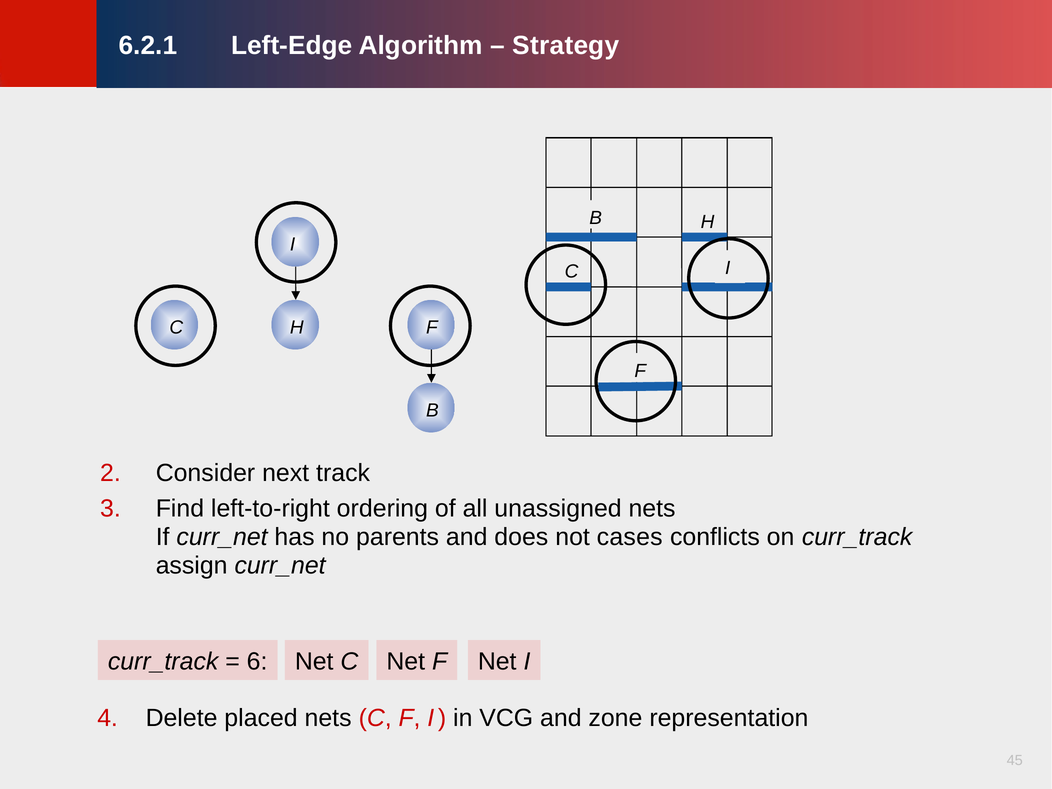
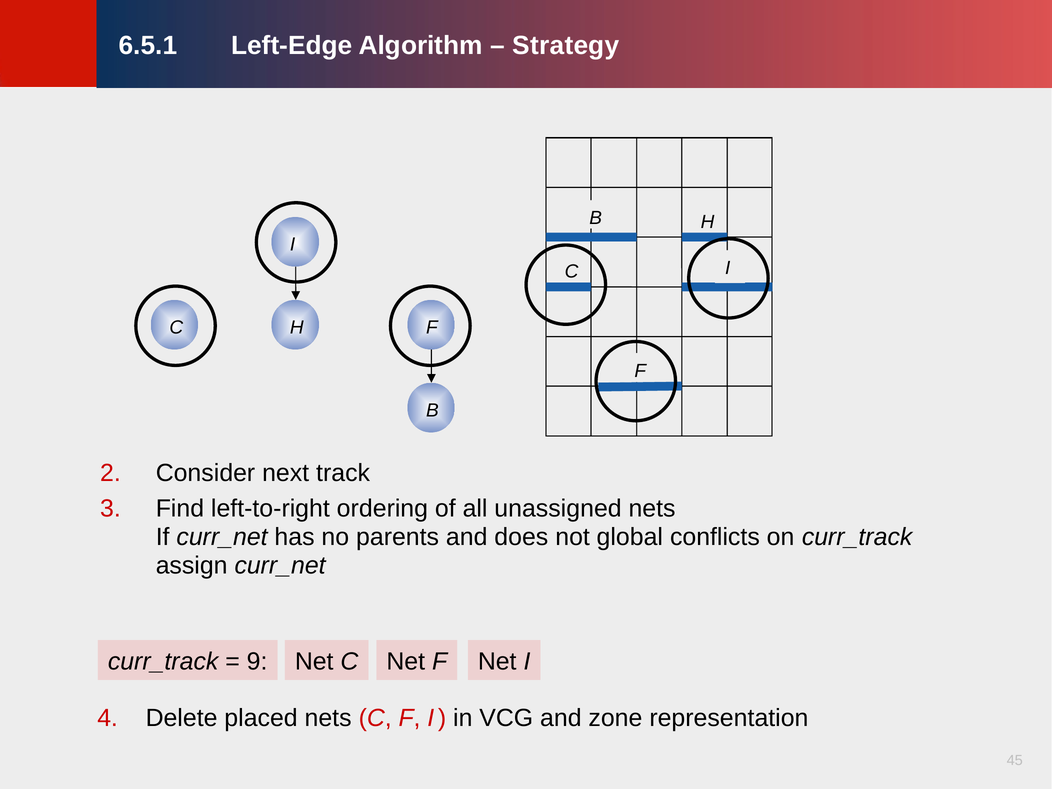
6.2.1: 6.2.1 -> 6.5.1 (148, 46)
cases: cases -> global (630, 537)
6: 6 -> 9 (257, 662)
